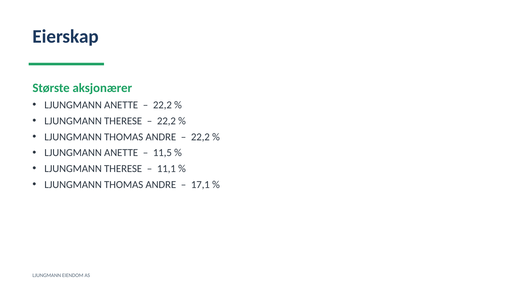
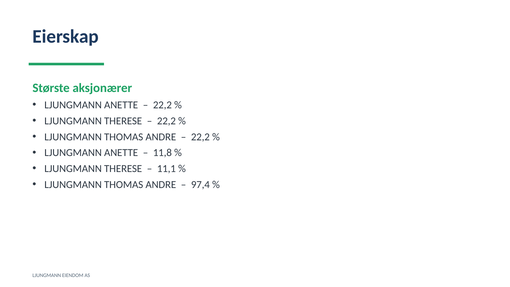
11,5: 11,5 -> 11,8 (162, 153)
17,1: 17,1 -> 97,4 (200, 185)
